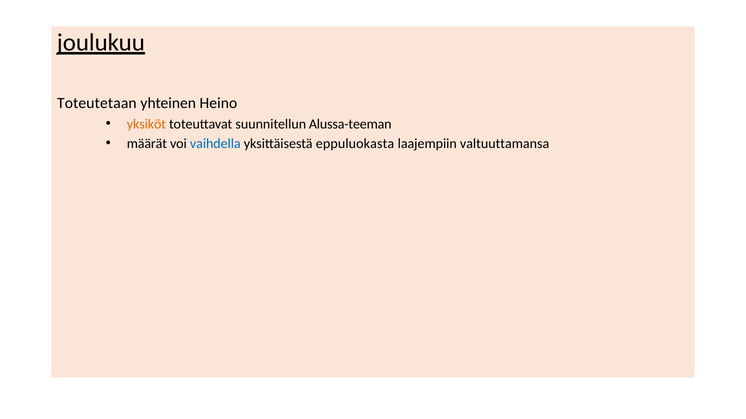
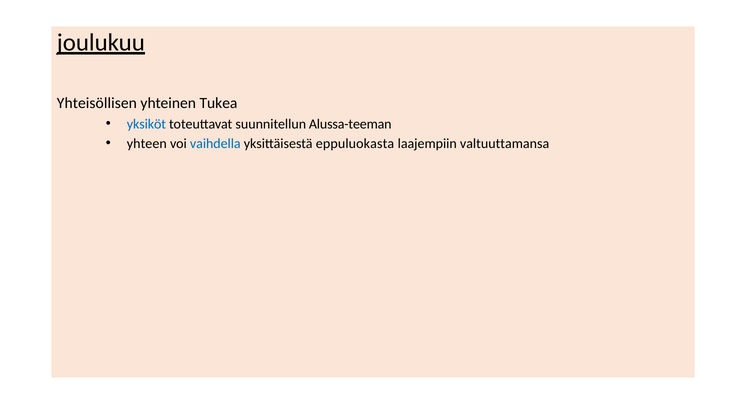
Toteutetaan: Toteutetaan -> Yhteisöllisen (97, 103)
Heino: Heino -> Tukea (218, 103)
yksiköt colour: orange -> blue (146, 124)
määrät: määrät -> yhteen (147, 144)
